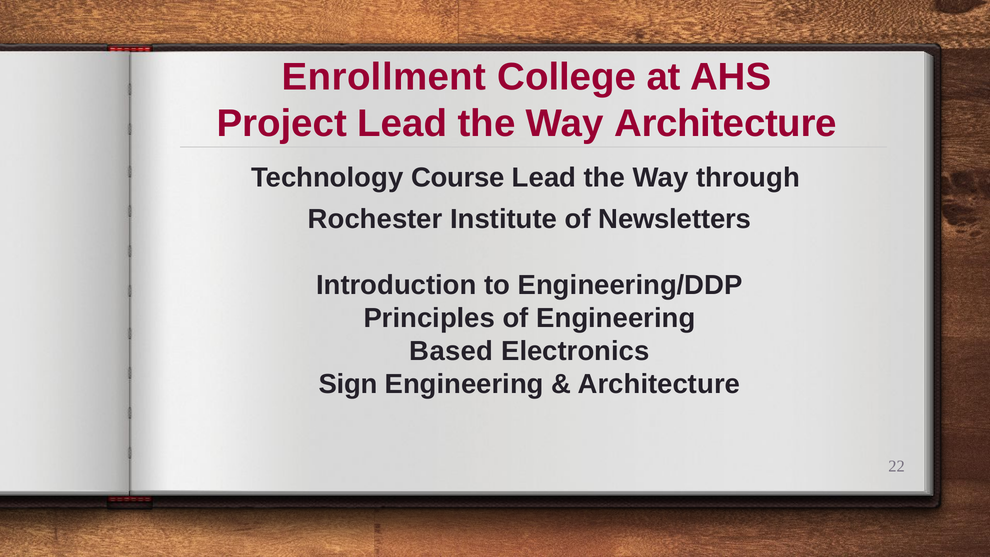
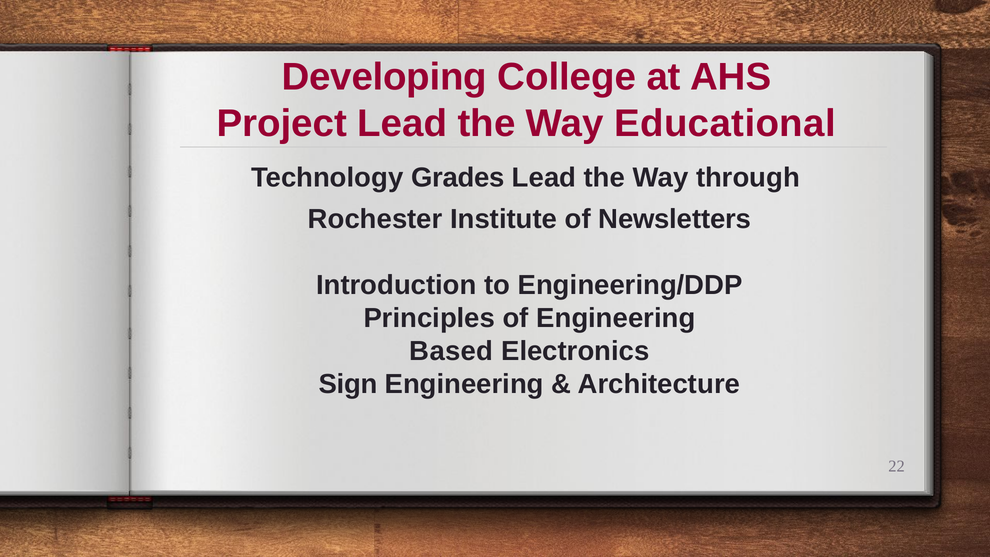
Enrollment: Enrollment -> Developing (384, 77)
Way Architecture: Architecture -> Educational (725, 123)
Course: Course -> Grades (458, 178)
